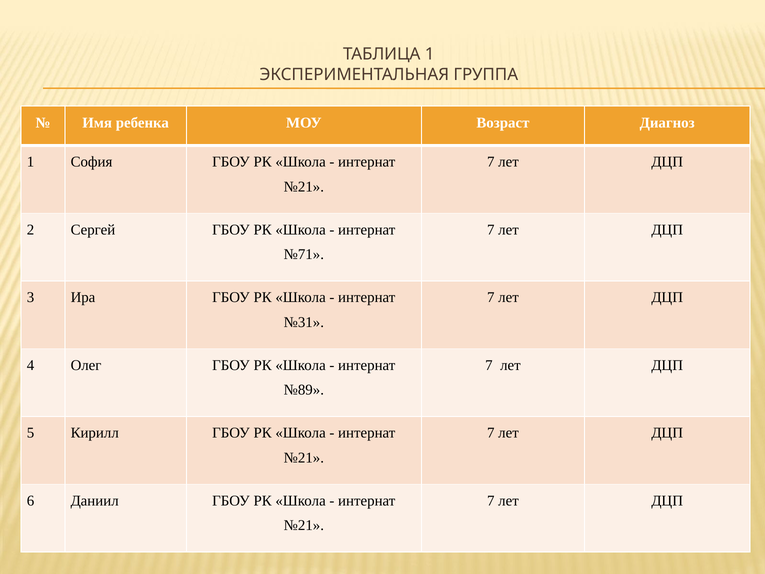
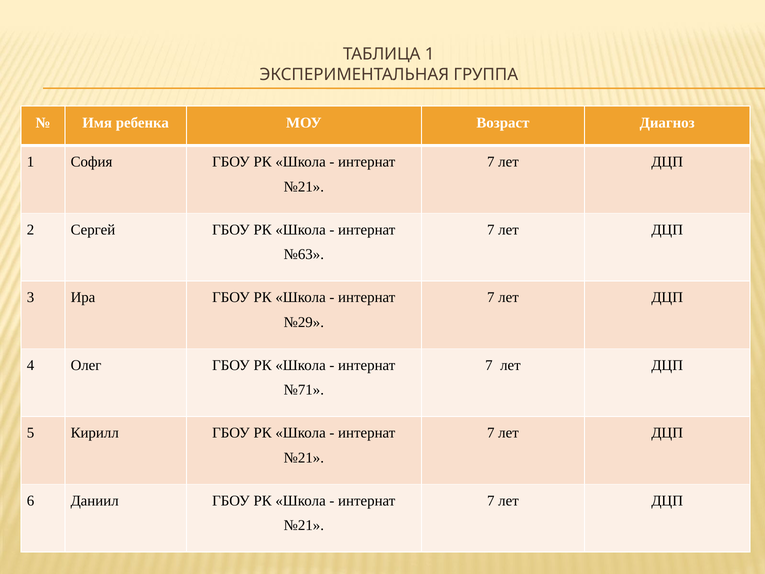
№71: №71 -> №63 (304, 254)
№31: №31 -> №29 (304, 322)
№89: №89 -> №71 (304, 390)
